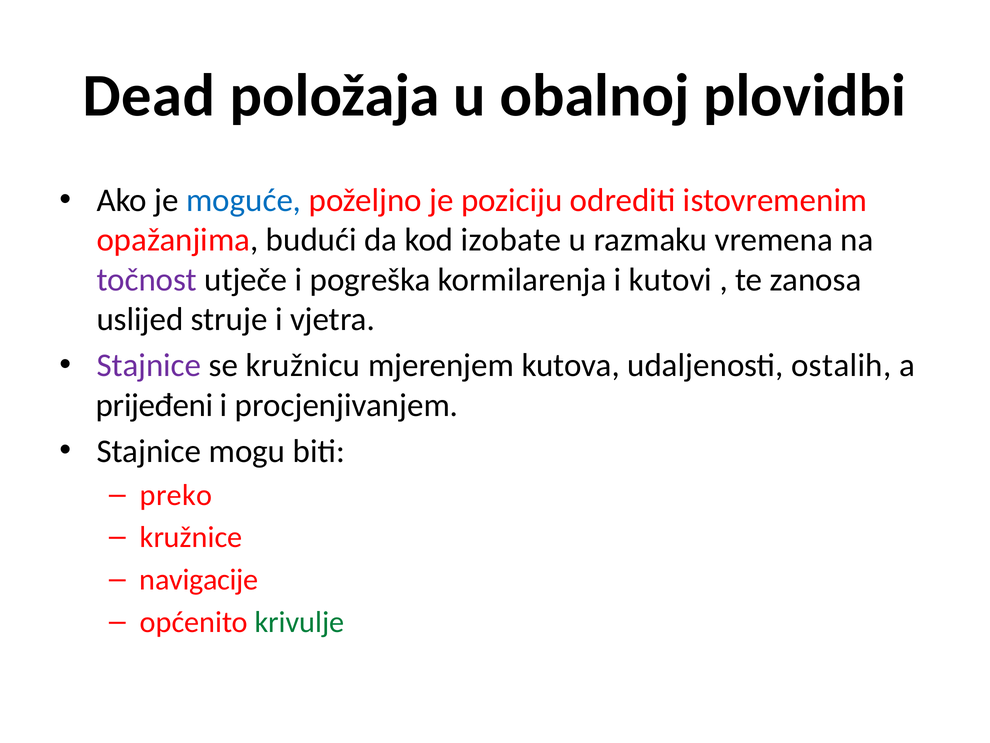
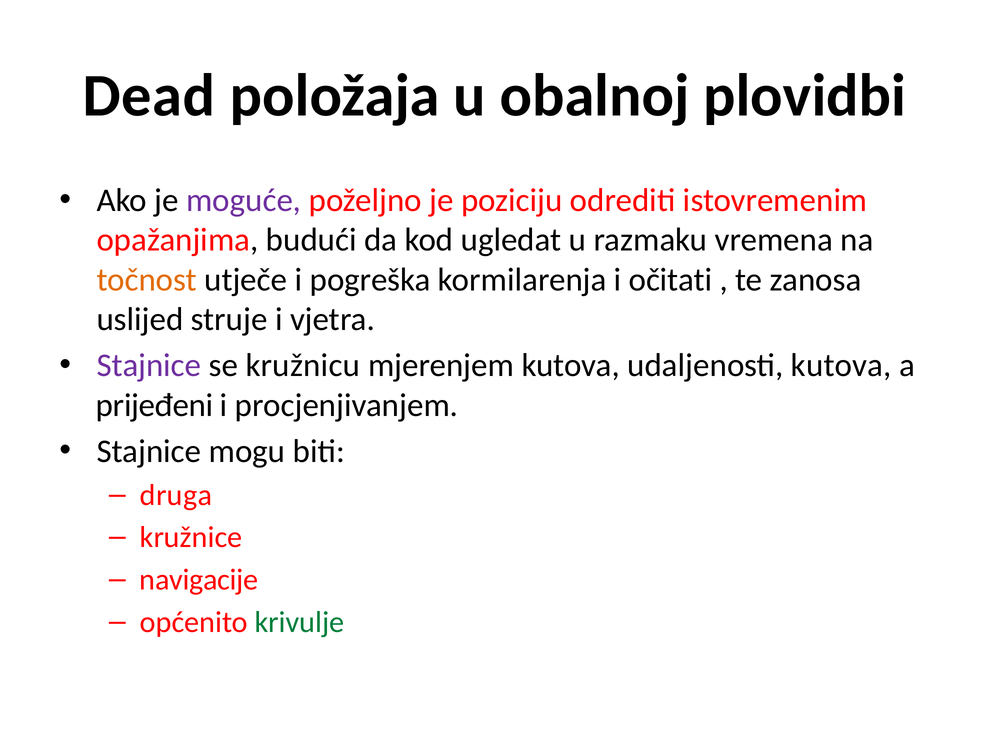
moguće colour: blue -> purple (244, 200)
izobate: izobate -> ugledat (511, 240)
točnost colour: purple -> orange (147, 280)
kutovi: kutovi -> očitati (671, 280)
udaljenosti ostalih: ostalih -> kutova (841, 365)
preko: preko -> druga (176, 495)
